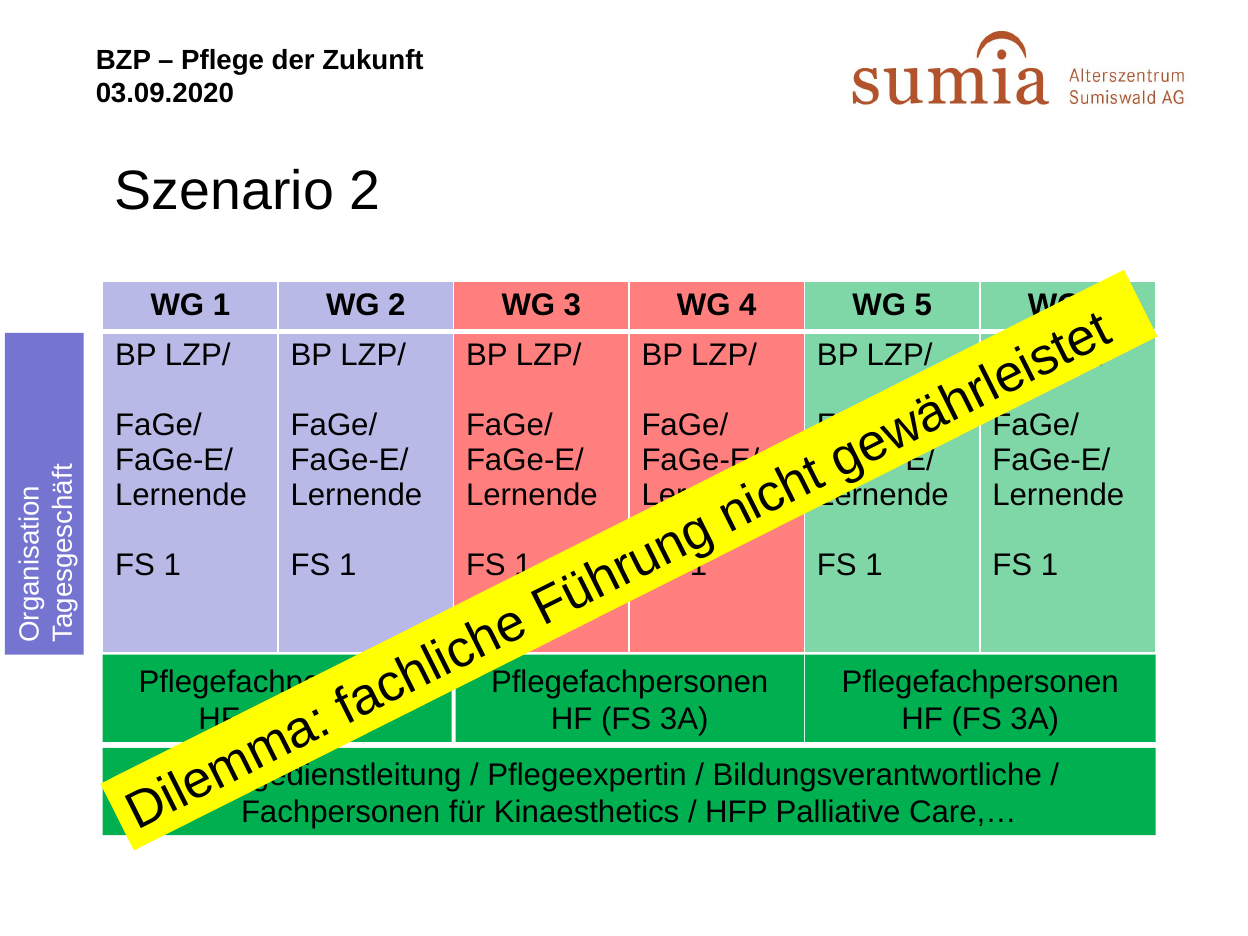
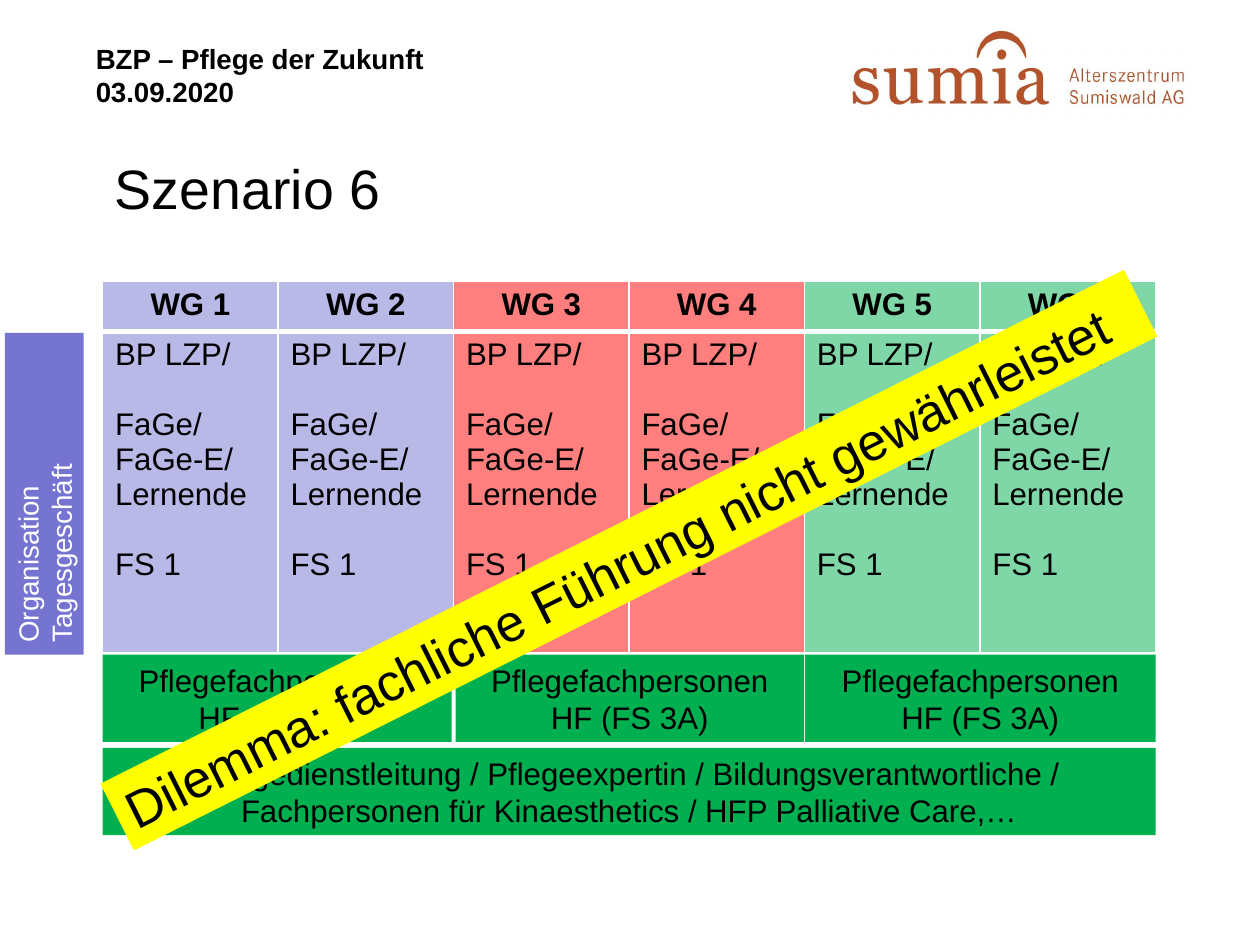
Szenario 2: 2 -> 6 (365, 191)
